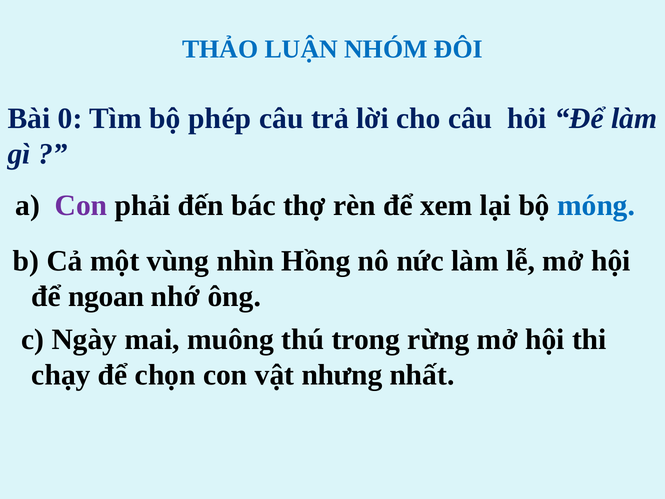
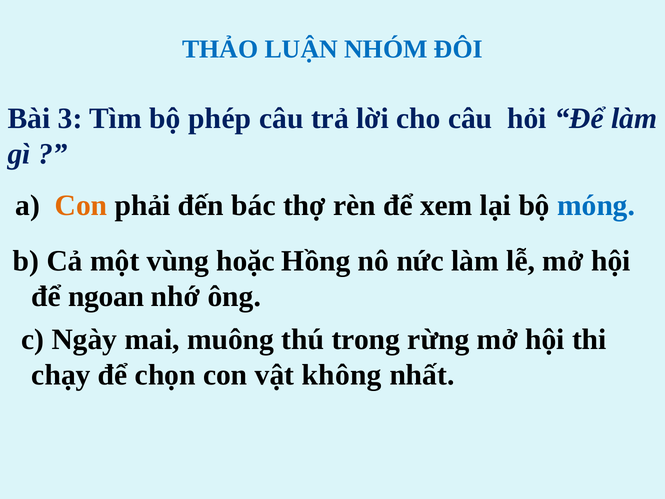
0: 0 -> 3 (70, 118)
Con colour: purple -> orange (81, 205)
nhìn: nhìn -> hoặc (245, 261)
nhưng: nhưng -> không (342, 375)
